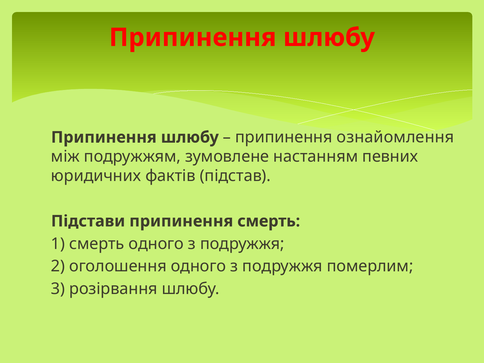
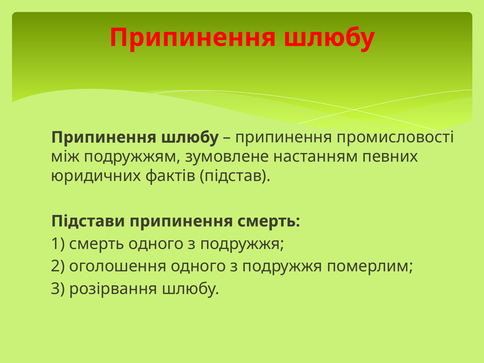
ознайомлення: ознайомлення -> промисловості (395, 137)
